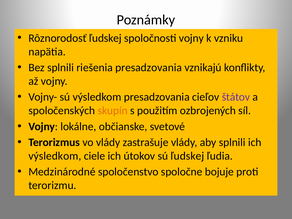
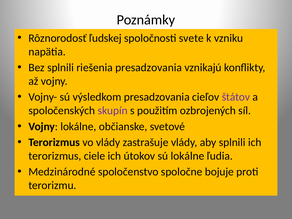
spoločnosti vojny: vojny -> svete (191, 38)
skupín colour: orange -> purple (113, 111)
výsledkom: výsledkom -> terorizmus (55, 156)
sú ľudskej: ľudskej -> lokálne (187, 156)
